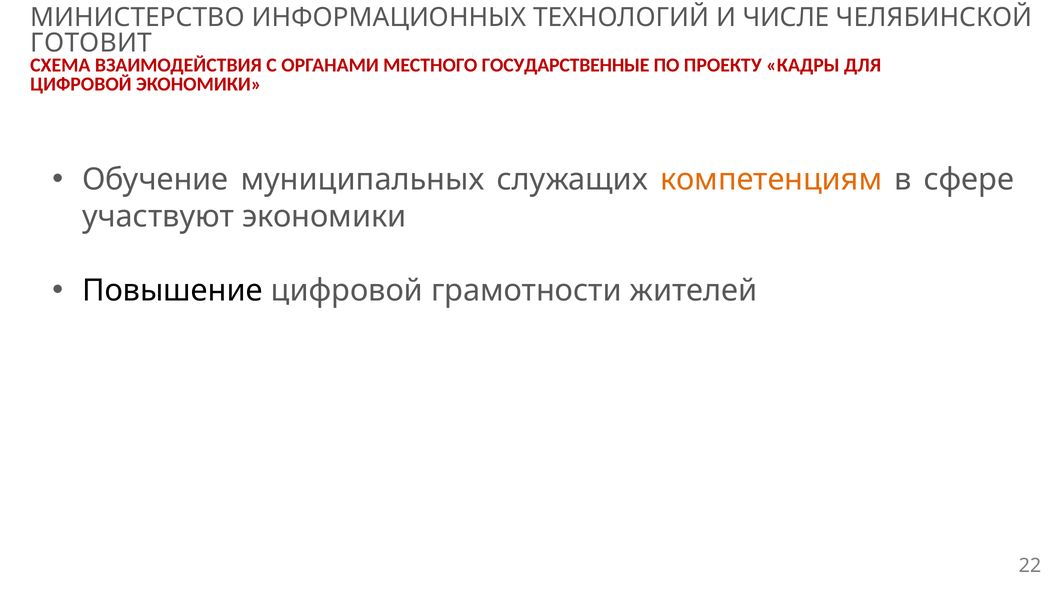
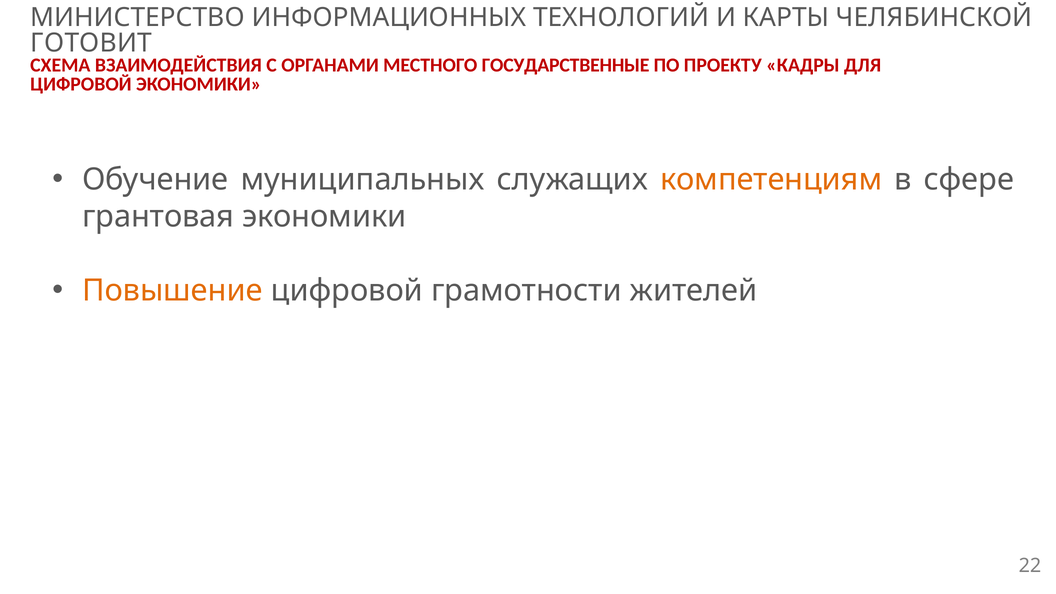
ЧИСЛЕ: ЧИСЛЕ -> КАРТЫ (786, 18)
участвуют: участвуют -> грантовая (158, 217)
Повышение colour: black -> orange (172, 291)
